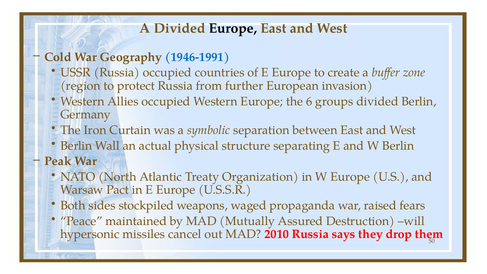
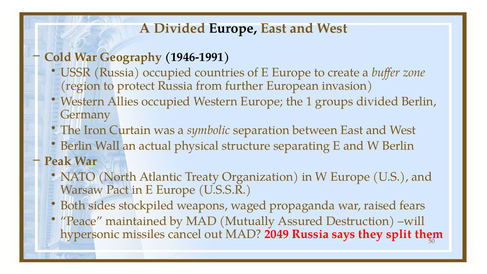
1946-1991 colour: blue -> black (197, 57)
6: 6 -> 1 (309, 101)
2010: 2010 -> 2049 (277, 234)
drop: drop -> split (399, 234)
